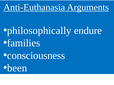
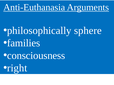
endure: endure -> sphere (88, 31)
been: been -> right (17, 68)
